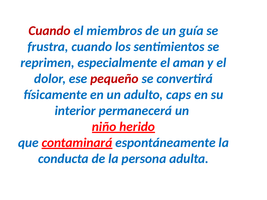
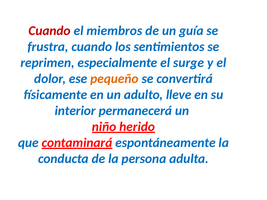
aman: aman -> surge (189, 63)
pequeño colour: red -> orange (114, 79)
caps: caps -> lleve (179, 95)
